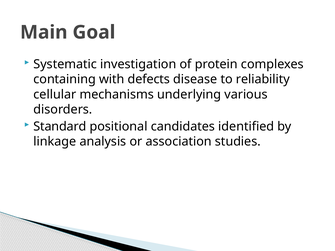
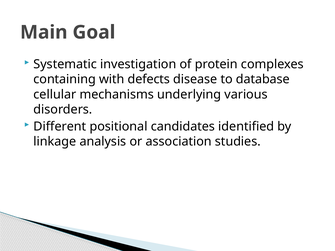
reliability: reliability -> database (263, 79)
Standard: Standard -> Different (60, 127)
